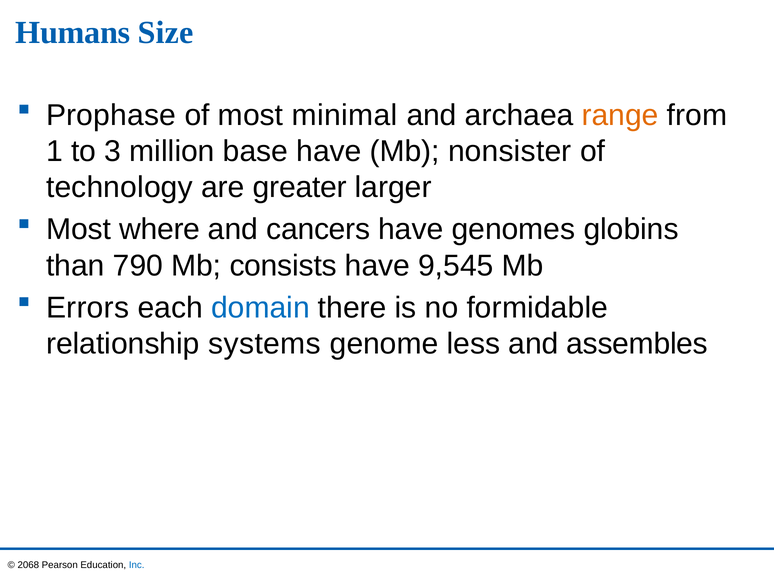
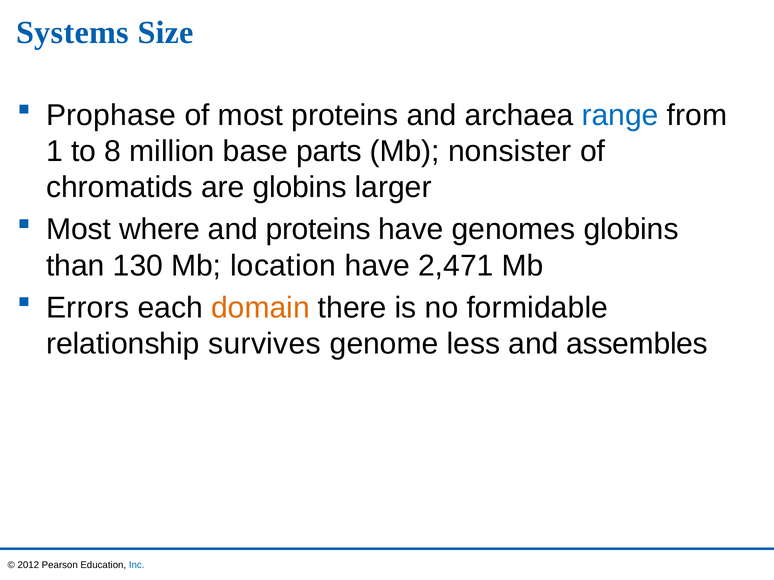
Humans: Humans -> Systems (72, 33)
most minimal: minimal -> proteins (345, 115)
range colour: orange -> blue (620, 115)
3: 3 -> 8 (113, 151)
base have: have -> parts (329, 151)
technology: technology -> chromatids (120, 188)
are greater: greater -> globins (300, 188)
and cancers: cancers -> proteins (318, 230)
790: 790 -> 130 (138, 266)
consists: consists -> location (283, 266)
9,545: 9,545 -> 2,471 (456, 266)
domain colour: blue -> orange (261, 308)
systems: systems -> survives (265, 344)
2068: 2068 -> 2012 (28, 565)
